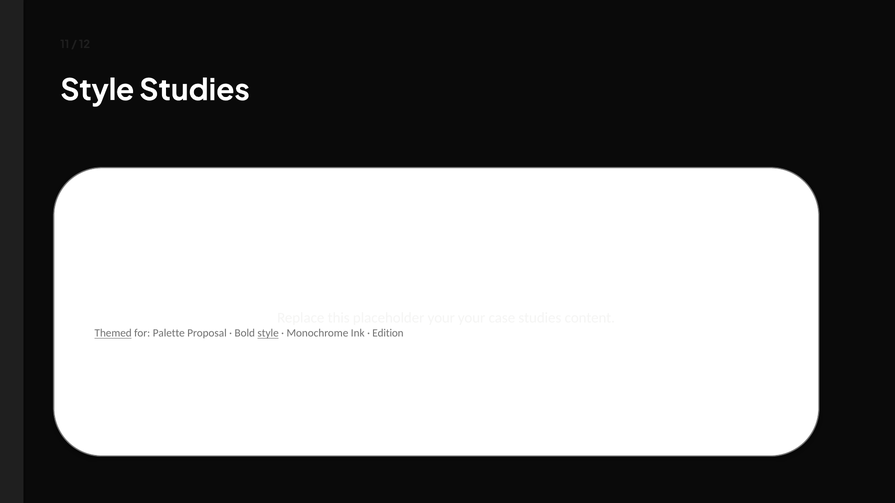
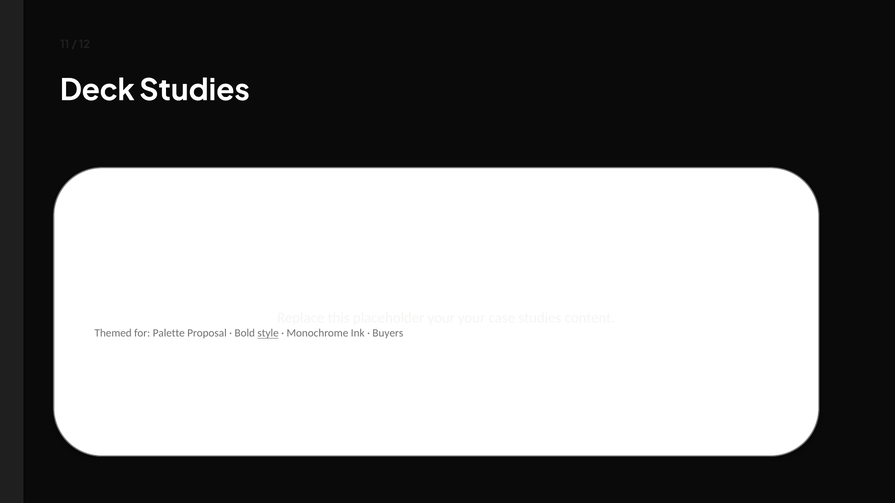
Style: Style -> Deck (97, 90)
Themed underline: present -> none (113, 334)
Edition: Edition -> Buyers (388, 334)
